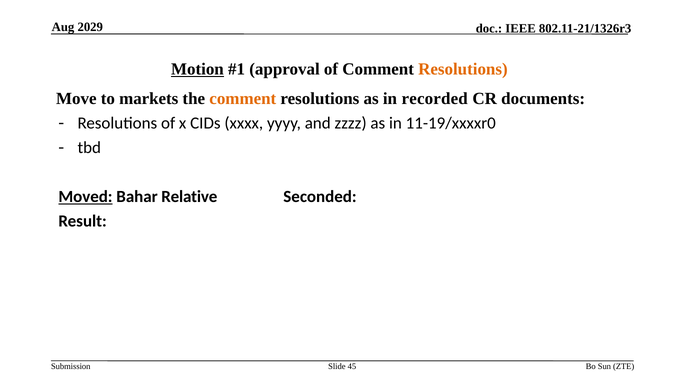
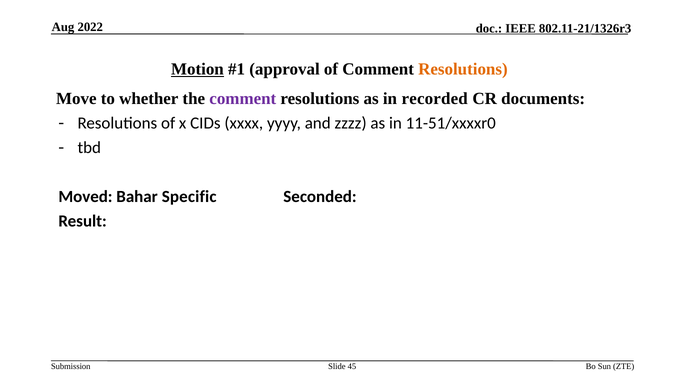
2029: 2029 -> 2022 (90, 27)
markets: markets -> whether (149, 99)
comment colour: orange -> purple (243, 99)
11-19/xxxxr0: 11-19/xxxxr0 -> 11-51/xxxxr0 (451, 123)
Moved underline: present -> none (85, 197)
Relative: Relative -> Specific (189, 197)
